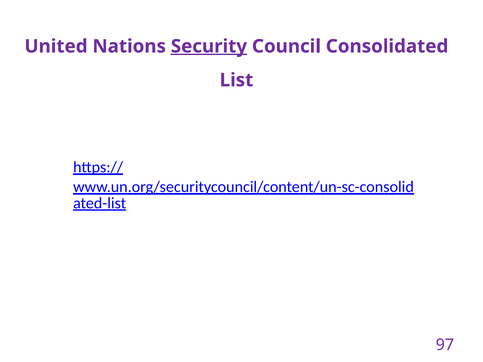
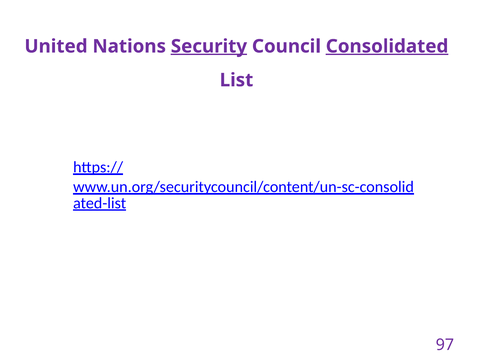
Consolidated underline: none -> present (387, 46)
